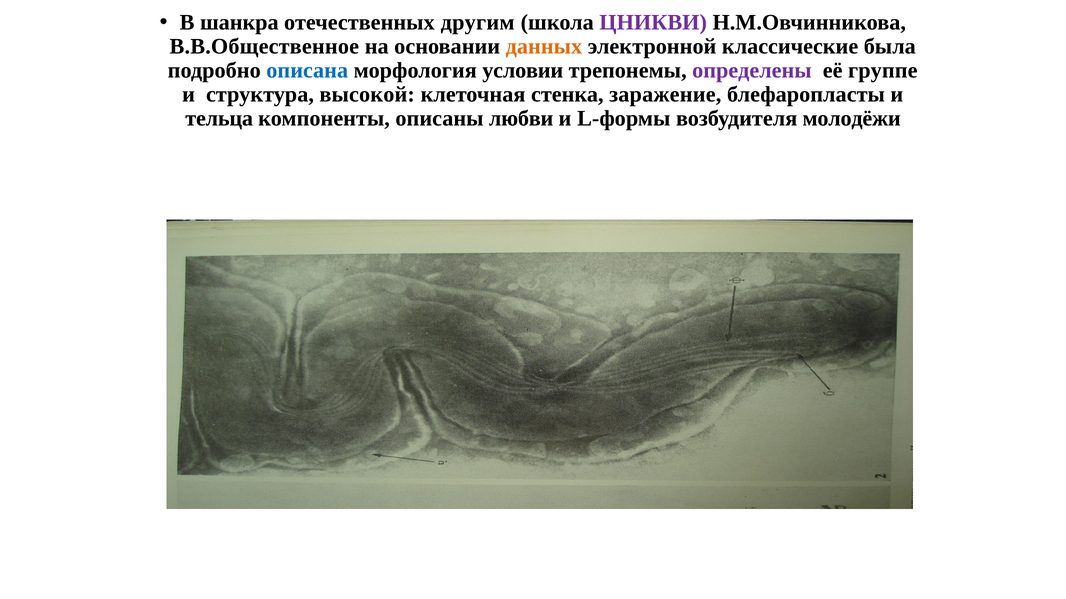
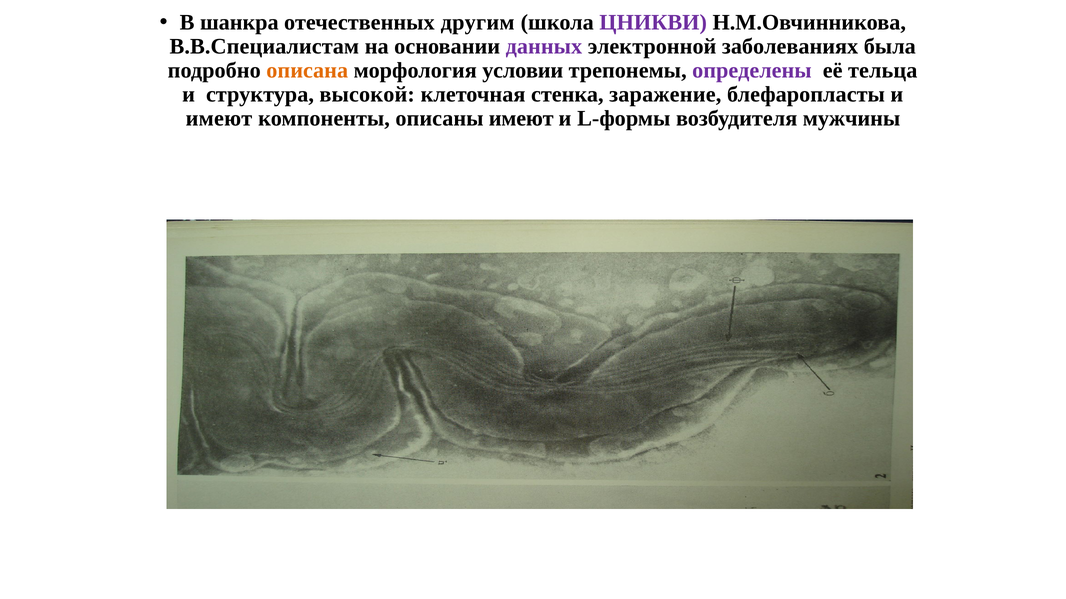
В.В.Общественное: В.В.Общественное -> В.В.Специалистам (264, 47)
данных colour: orange -> purple (544, 47)
классические: классические -> заболеваниях (790, 47)
описана colour: blue -> orange (307, 71)
группе: группе -> тельца (883, 71)
тельца: тельца -> имеют (219, 118)
описаны любви: любви -> имеют (521, 118)
молодёжи: молодёжи -> мужчины (852, 118)
